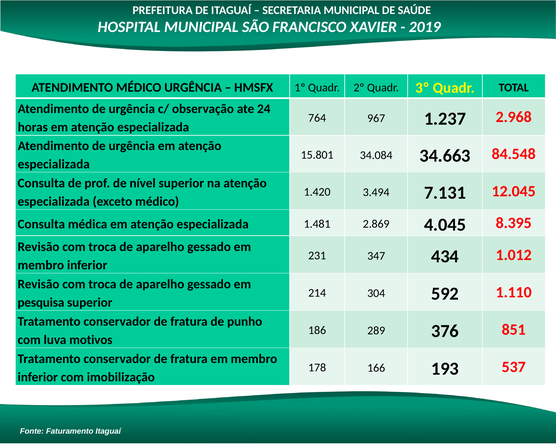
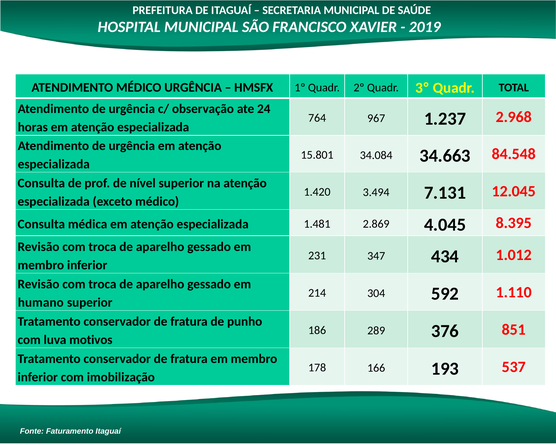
pesquisa: pesquisa -> humano (41, 302)
